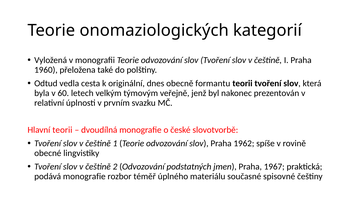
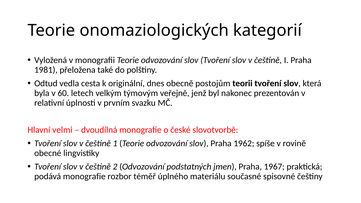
1960: 1960 -> 1981 (46, 70)
formantu: formantu -> postojům (213, 83)
Hlavní teorii: teorii -> velmi (62, 130)
